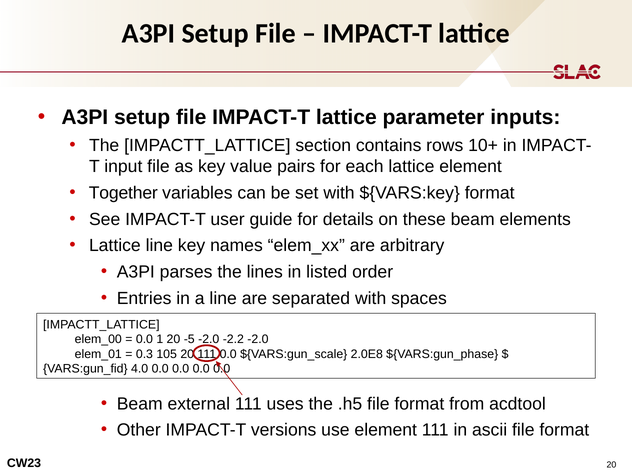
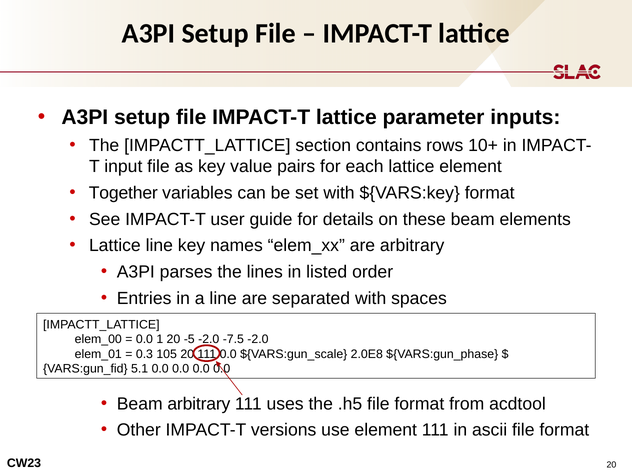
-2.2: -2.2 -> -7.5 (233, 339)
4.0: 4.0 -> 5.1 (140, 369)
Beam external: external -> arbitrary (199, 404)
